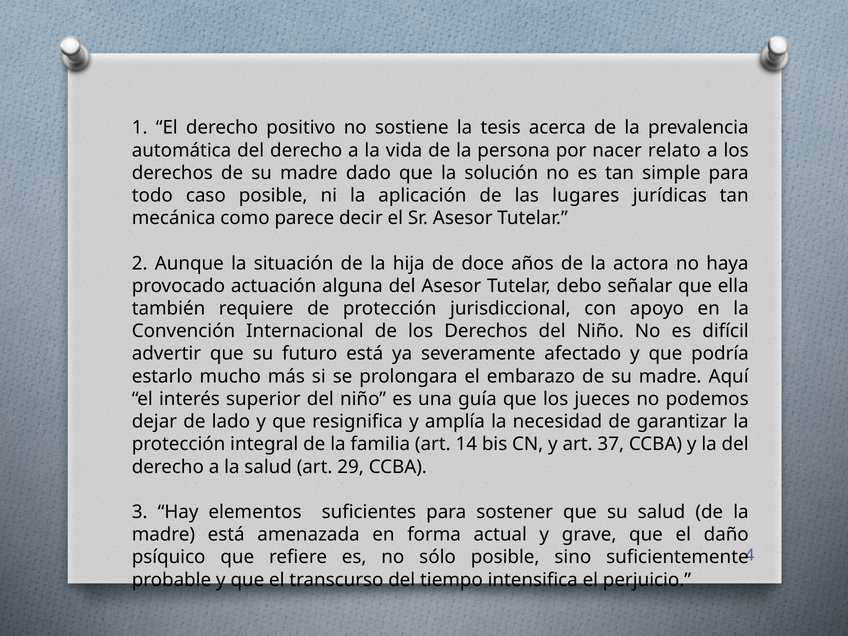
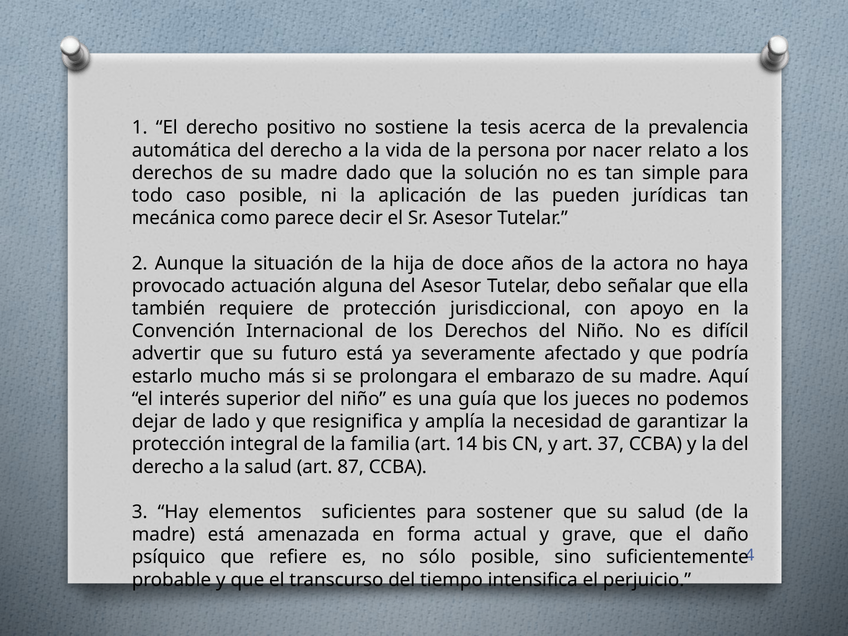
lugares: lugares -> pueden (586, 196)
29: 29 -> 87 (351, 467)
